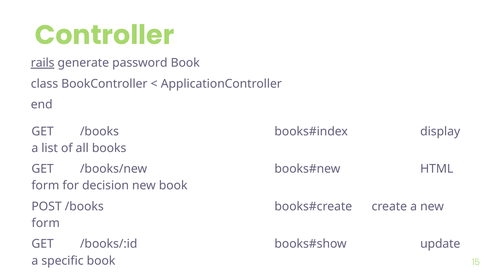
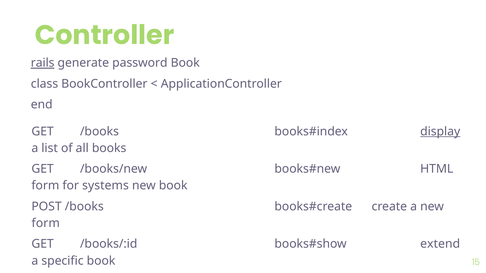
display underline: none -> present (440, 132)
decision: decision -> systems (105, 186)
update: update -> extend (440, 244)
